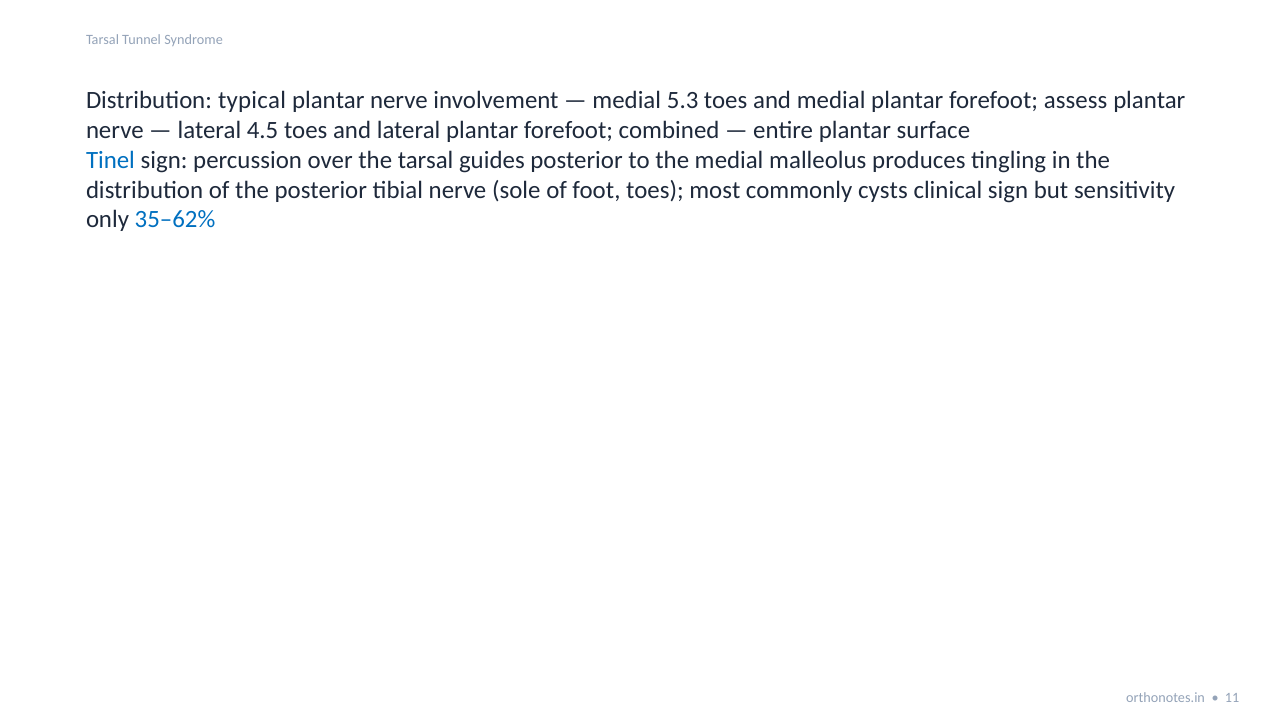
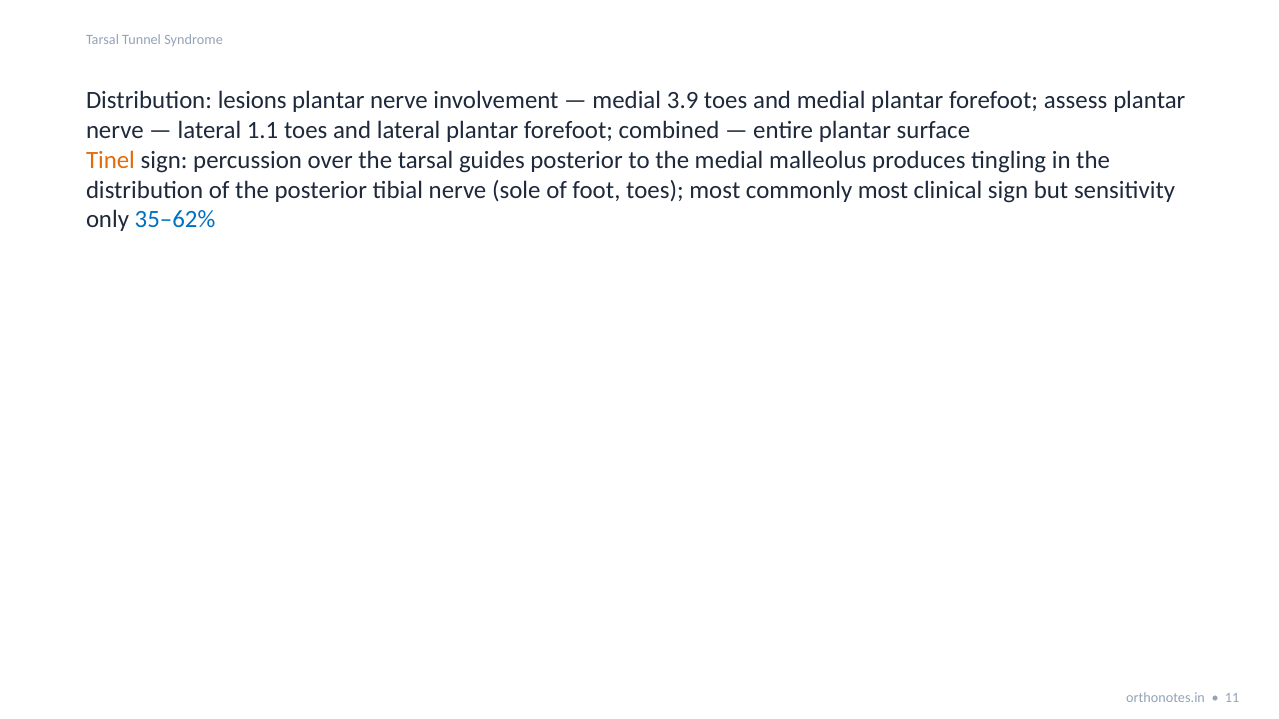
typical: typical -> lesions (252, 100)
5.3: 5.3 -> 3.9 (683, 100)
4.5: 4.5 -> 1.1 (263, 130)
Tinel colour: blue -> orange (110, 160)
commonly cysts: cysts -> most (883, 190)
